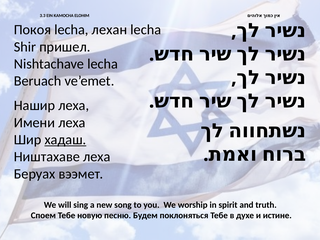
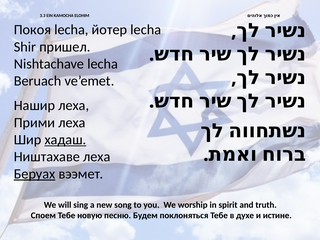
лехан: лехан -> йотер (109, 30)
Имени: Имени -> Прими (34, 123)
Беруах underline: none -> present (35, 174)
